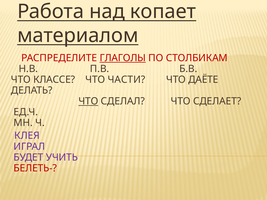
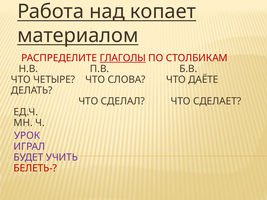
КЛАССЕ: КЛАССЕ -> ЧЕТЫРЕ (54, 80)
ЧАСТИ: ЧАСТИ -> СЛОВА (127, 80)
ЧТО underline: present -> none (88, 101)
КЛЕЯ: КЛЕЯ -> УРОК (27, 136)
